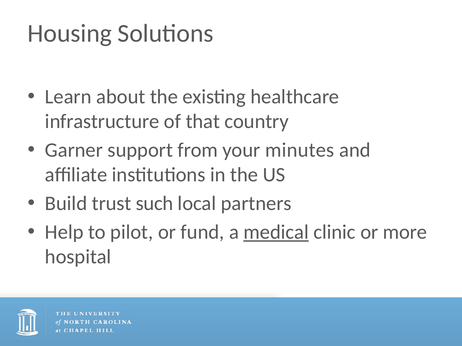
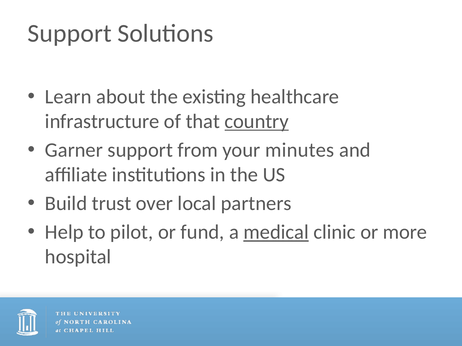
Housing: Housing -> Support (70, 33)
country underline: none -> present (257, 122)
such: such -> over (154, 204)
